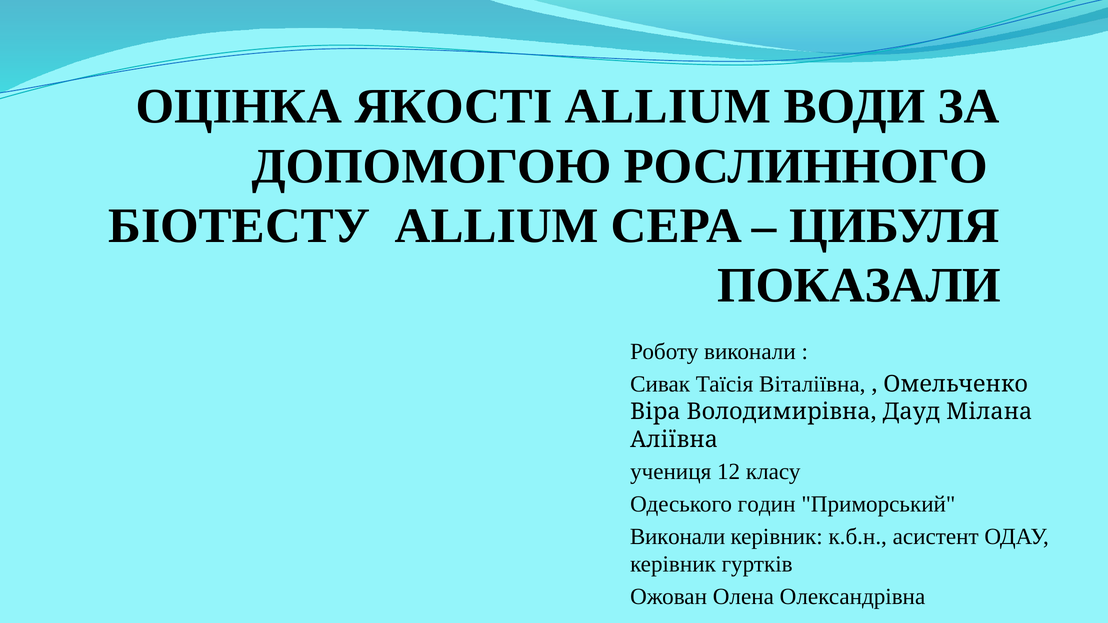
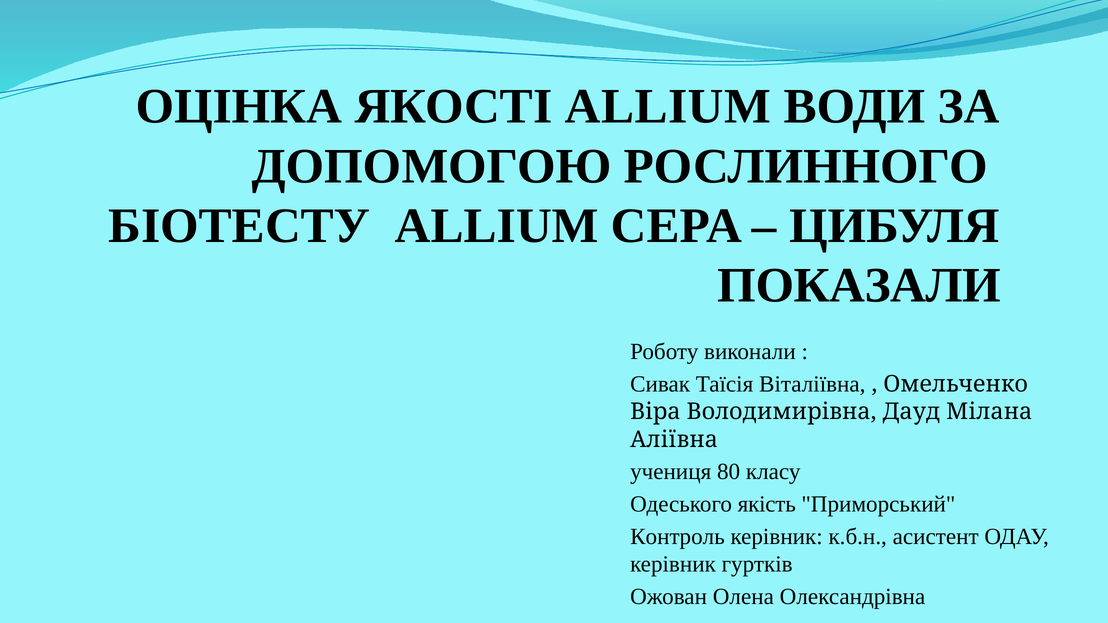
12: 12 -> 80 (729, 472)
годин: годин -> якість (767, 504)
Виконали: Виконали -> Контроль (677, 537)
